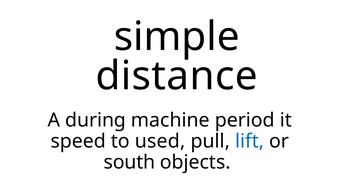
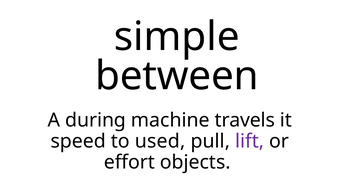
distance: distance -> between (177, 76)
period: period -> travels (245, 120)
lift colour: blue -> purple (250, 141)
south: south -> effort (129, 162)
